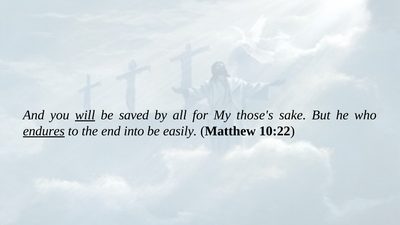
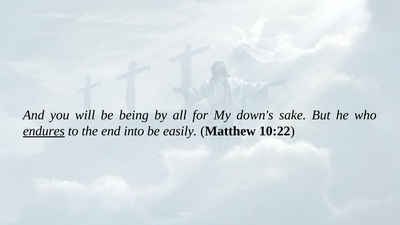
will underline: present -> none (85, 115)
saved: saved -> being (134, 115)
those's: those's -> down's (255, 115)
